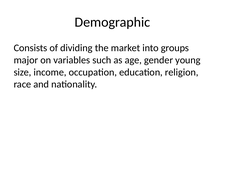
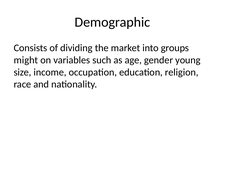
major: major -> might (26, 60)
